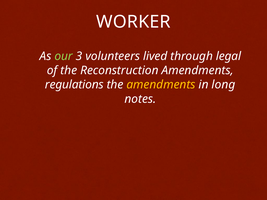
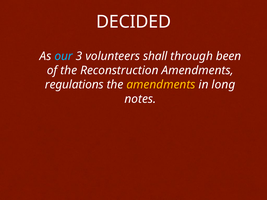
WORKER: WORKER -> DECIDED (134, 22)
our colour: light green -> light blue (64, 56)
lived: lived -> shall (155, 56)
legal: legal -> been (228, 56)
